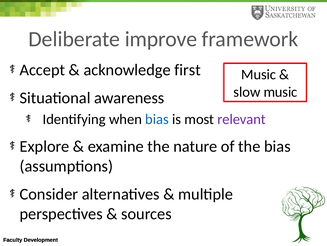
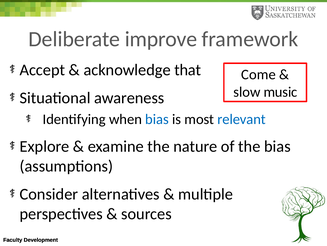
first: first -> that (188, 70)
Music: Music -> Come (259, 74)
relevant colour: purple -> blue (242, 119)
